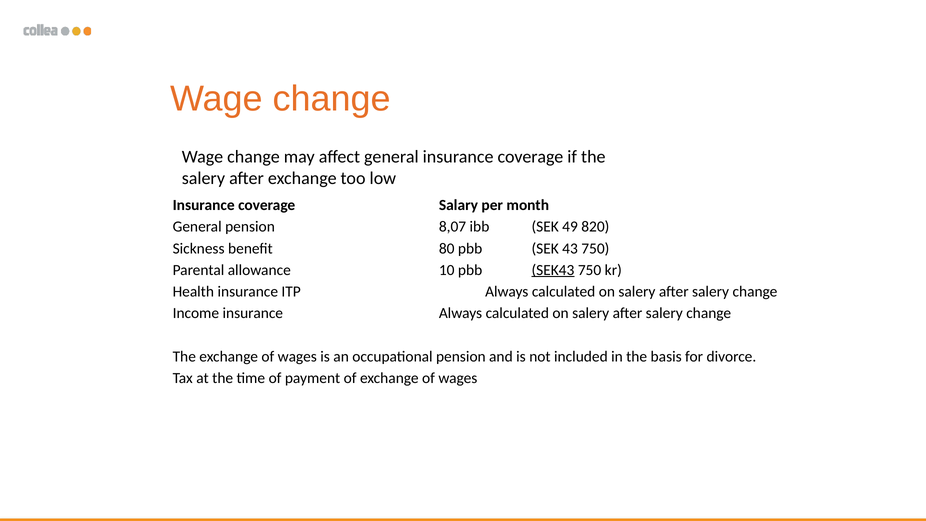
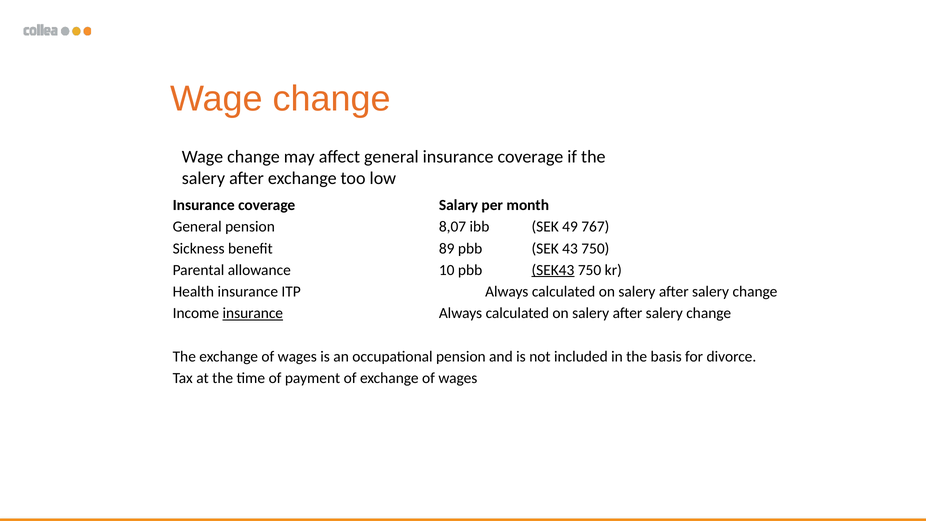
820: 820 -> 767 (595, 227)
80: 80 -> 89 (447, 248)
insurance underline: none -> present (253, 313)
